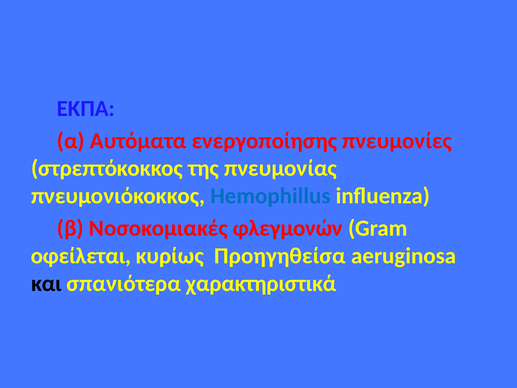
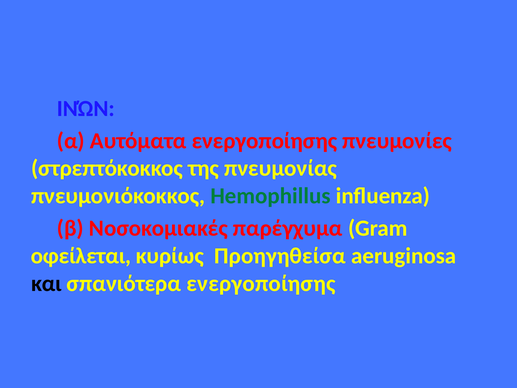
ΕΚΠΑ: ΕΚΠΑ -> ΙΝΏΝ (86, 108)
Hemophillus colour: blue -> green (270, 196)
φλεγμονών: φλεγμονών -> παρέγχυμα (288, 228)
σπανιότερα χαρακτηριστικά: χαρακτηριστικά -> ενεργοποίησης (261, 283)
